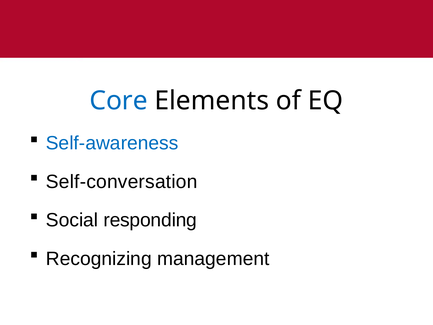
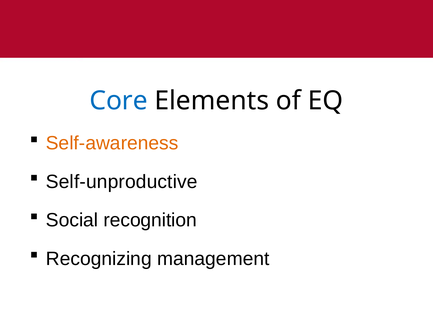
Self-awareness colour: blue -> orange (112, 143)
Self-conversation: Self-conversation -> Self-unproductive (122, 182)
responding: responding -> recognition (150, 220)
